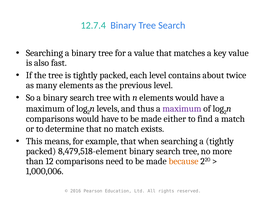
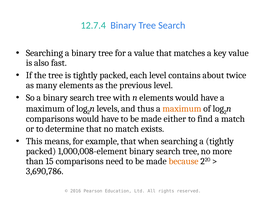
maximum colour: purple -> orange (182, 108)
8,479,518-element: 8,479,518-element -> 1,000,008-element (93, 151)
12: 12 -> 15 (50, 161)
1,000,006: 1,000,006 -> 3,690,786 (45, 171)
